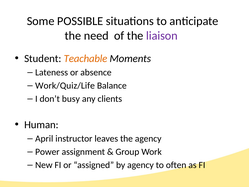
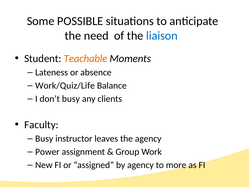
liaison colour: purple -> blue (162, 36)
Human: Human -> Faculty (41, 125)
April: April -> Busy (44, 138)
often: often -> more (176, 165)
